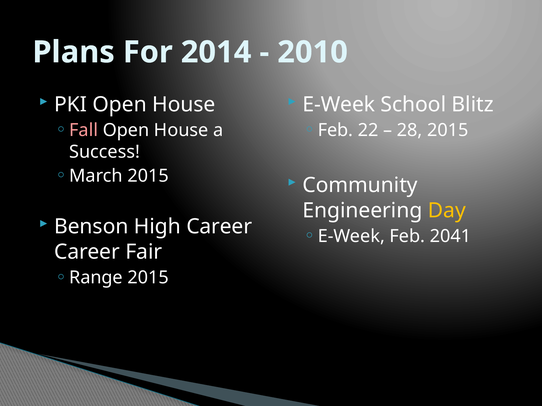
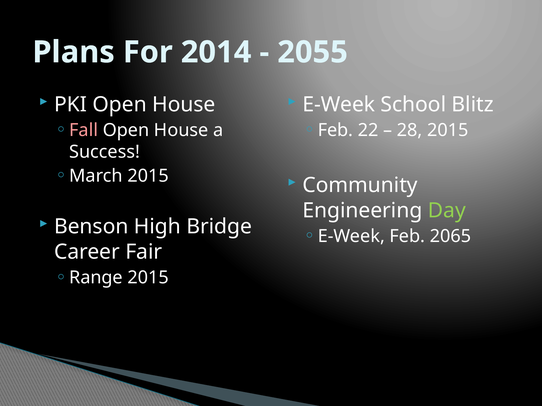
2010: 2010 -> 2055 (313, 52)
Day colour: yellow -> light green (447, 211)
High Career: Career -> Bridge (219, 227)
2041: 2041 -> 2065 (450, 236)
